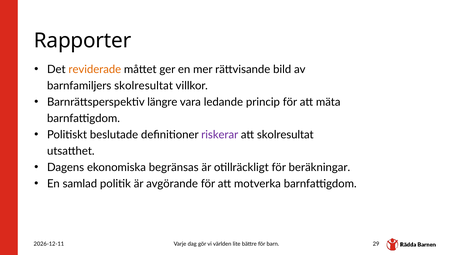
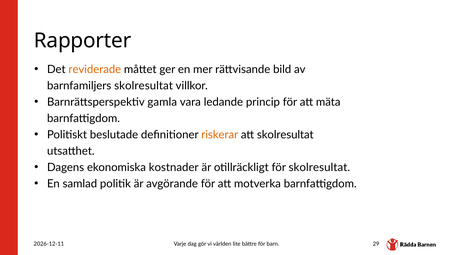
längre: längre -> gamla (162, 102)
riskerar colour: purple -> orange (220, 135)
begränsas: begränsas -> kostnader (174, 167)
för beräkningar: beräkningar -> skolresultat (319, 167)
